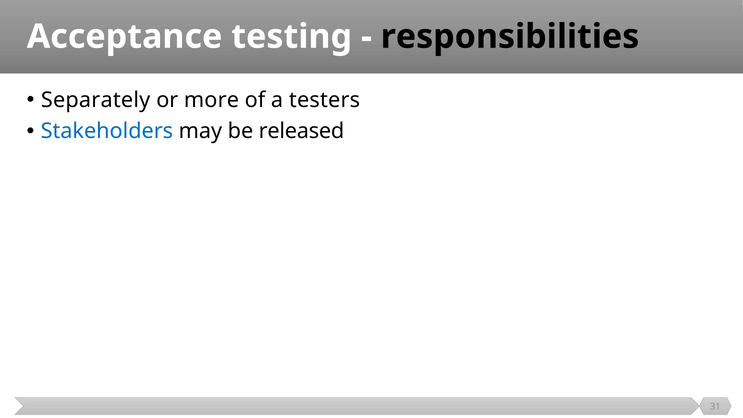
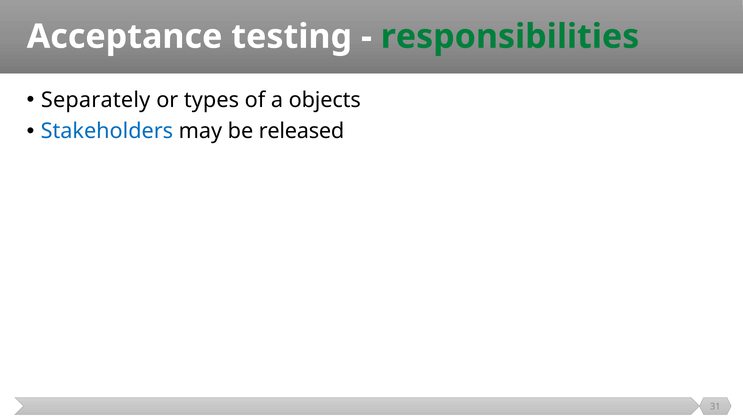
responsibilities colour: black -> green (510, 37)
more: more -> types (212, 100)
testers: testers -> objects (325, 100)
